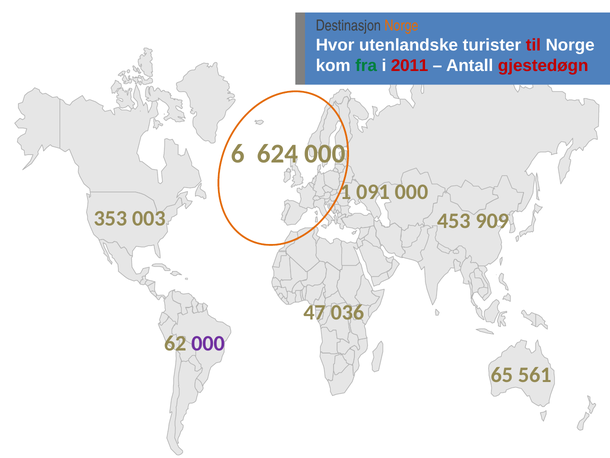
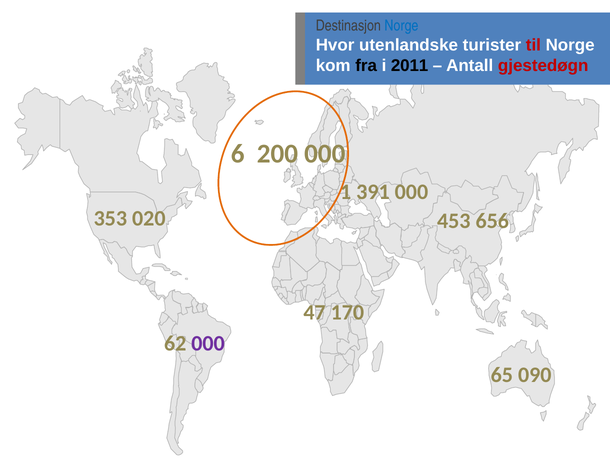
Norge colour: orange -> blue (401, 26)
fra colour: green -> black (366, 66)
2011 colour: red -> black (410, 66)
624: 624 -> 200 (277, 154)
091: 091 -> 391 (373, 192)
003: 003 -> 020 (149, 218)
909: 909 -> 656 (492, 221)
036: 036 -> 170 (347, 312)
561: 561 -> 090 (535, 374)
